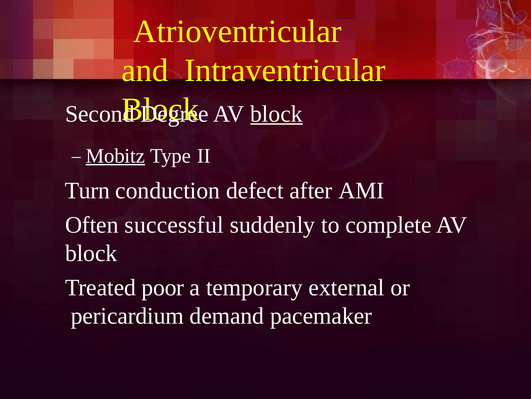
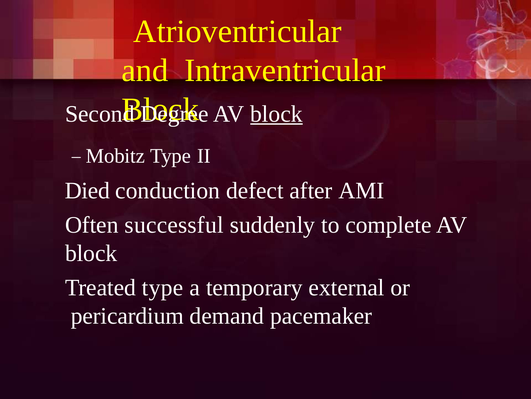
Mobitz underline: present -> none (115, 156)
Turn: Turn -> Died (87, 190)
Treated poor: poor -> type (163, 287)
